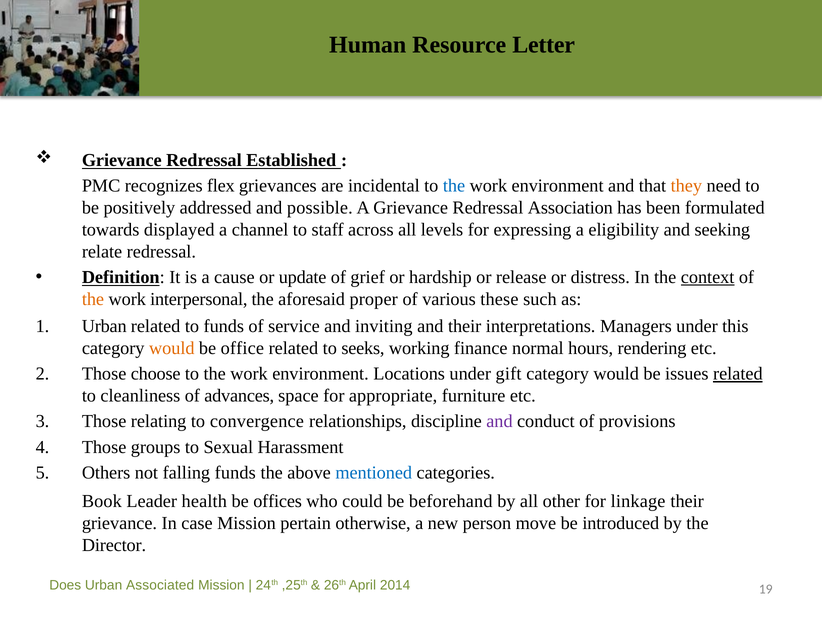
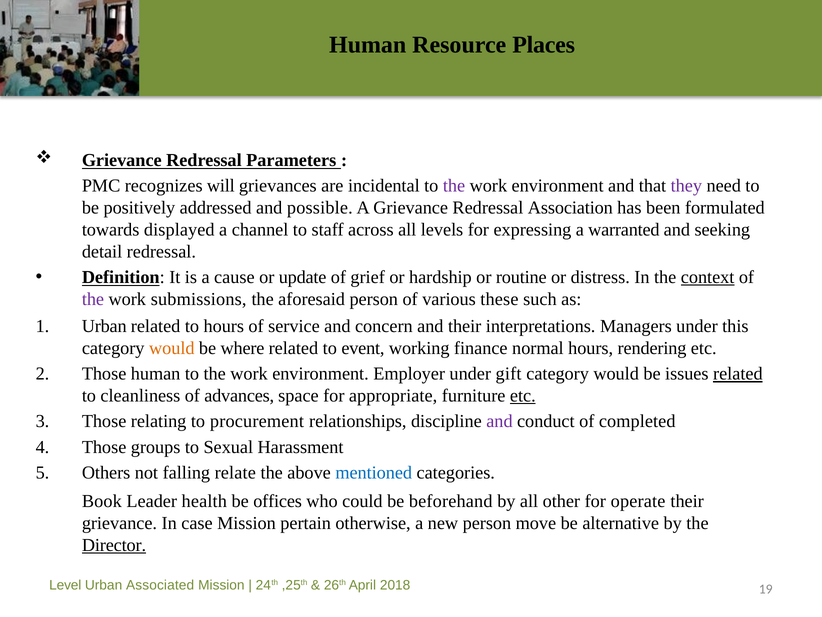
Letter: Letter -> Places (544, 45)
Established: Established -> Parameters (291, 160)
flex: flex -> will (221, 186)
the colour: blue -> purple (454, 186)
they colour: orange -> purple (686, 186)
eligibility: eligibility -> warranted (624, 230)
relate: relate -> detail (102, 251)
release: release -> routine (521, 277)
the colour: orange -> purple (93, 299)
interpersonal: interpersonal -> submissions (199, 299)
aforesaid proper: proper -> person (374, 299)
to funds: funds -> hours (224, 326)
inviting: inviting -> concern (384, 326)
office: office -> where (243, 348)
seeks: seeks -> event (363, 348)
Those choose: choose -> human (156, 374)
Locations: Locations -> Employer (409, 374)
etc underline: none -> present (523, 395)
convergence: convergence -> procurement (257, 421)
provisions: provisions -> completed (637, 421)
falling funds: funds -> relate (235, 472)
linkage: linkage -> operate (638, 501)
introduced: introduced -> alternative (621, 523)
Director underline: none -> present (114, 545)
Does: Does -> Level (65, 585)
2014: 2014 -> 2018 (395, 585)
